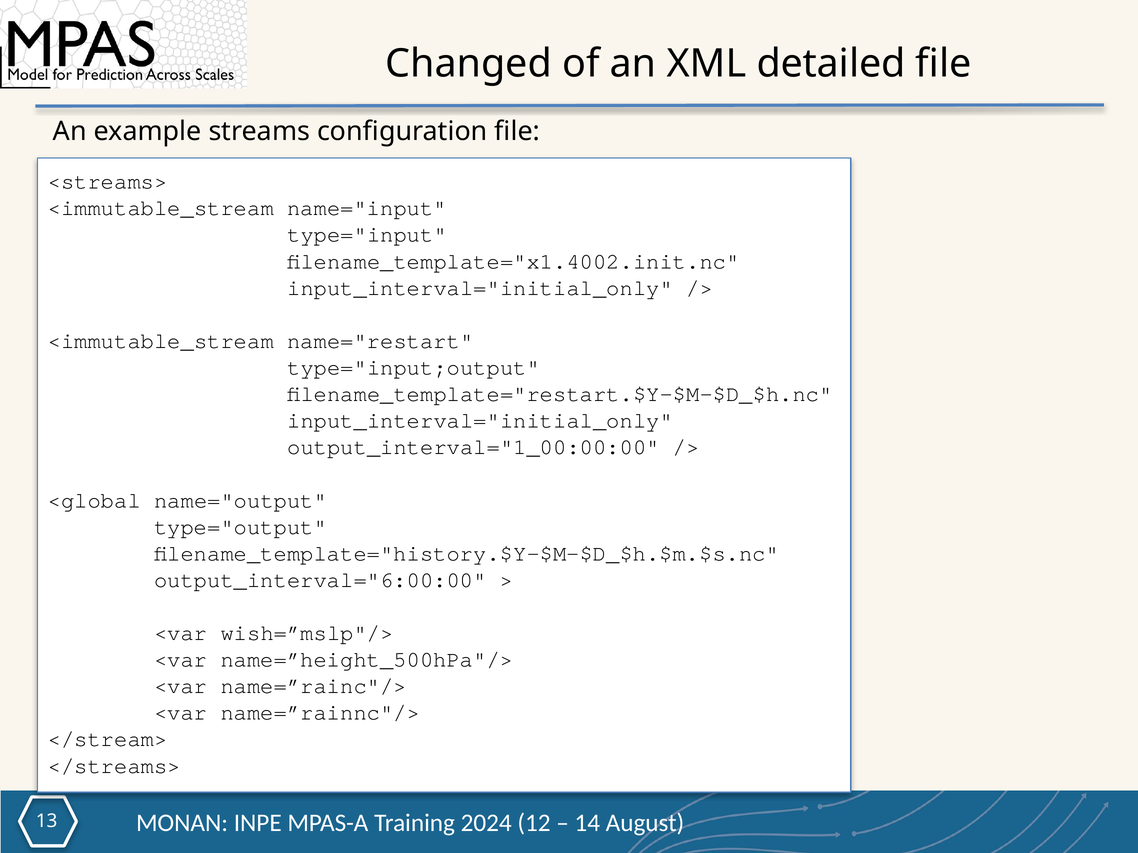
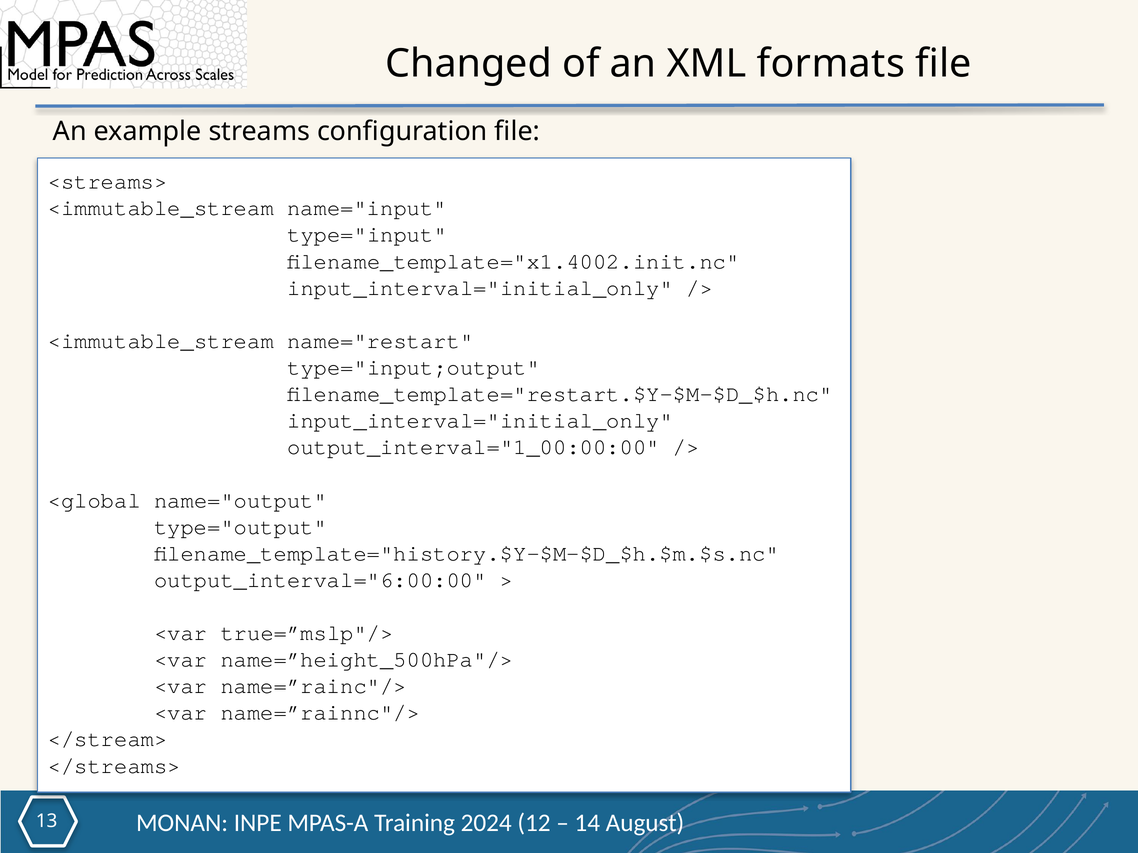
detailed: detailed -> formats (831, 64)
wish=”mslp"/>: wish=”mslp"/> -> true=”mslp"/> (307, 633)
